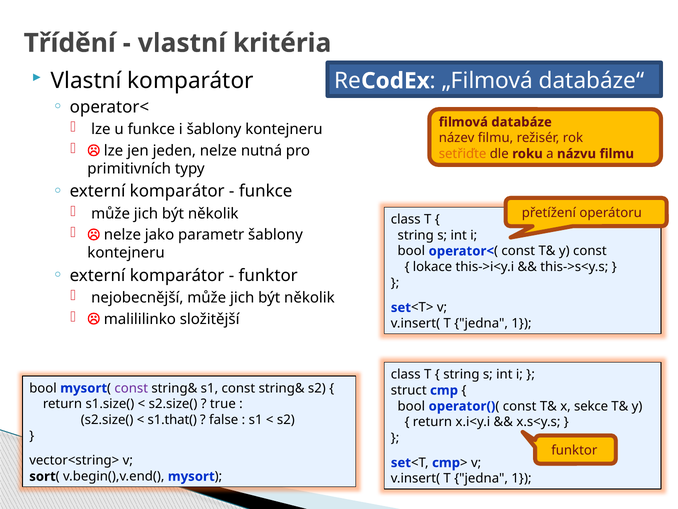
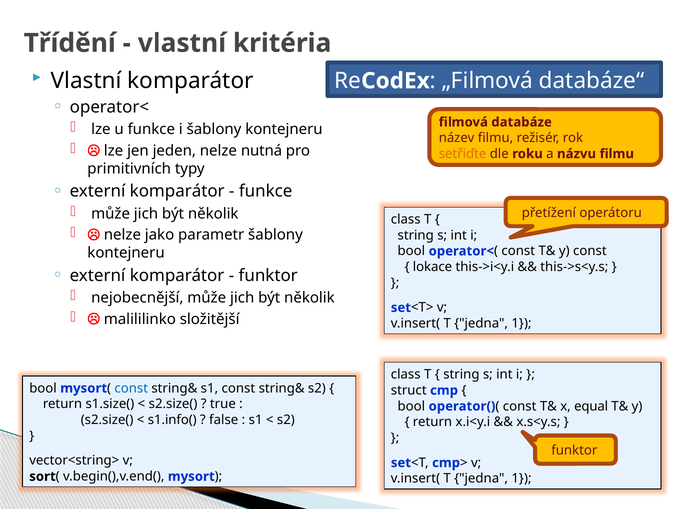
const colour: purple -> blue (131, 388)
sekce: sekce -> equal (591, 406)
s1.that(: s1.that( -> s1.info( (172, 419)
